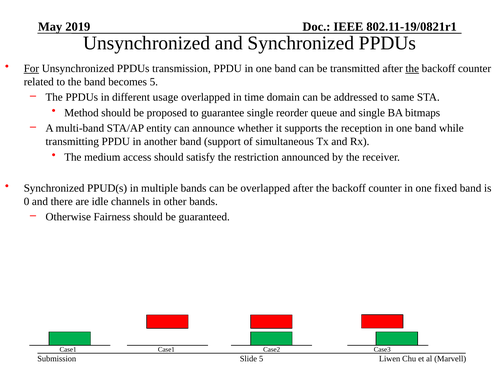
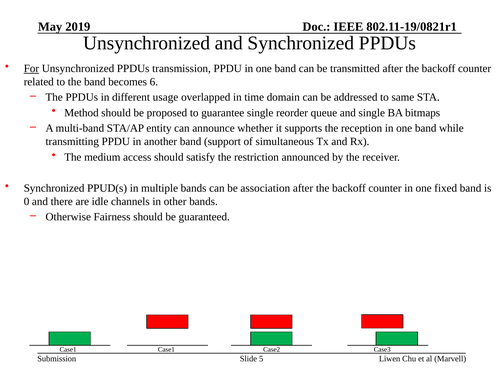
the underline: present -> none (412, 69)
becomes 5: 5 -> 6 (154, 82)
be overlapped: overlapped -> association (265, 188)
